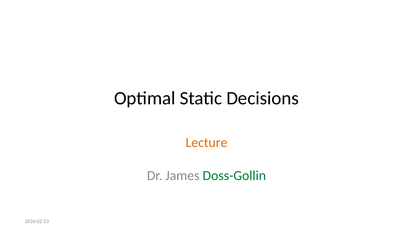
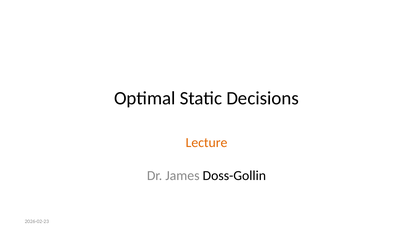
Doss-Gollin colour: green -> black (234, 176)
